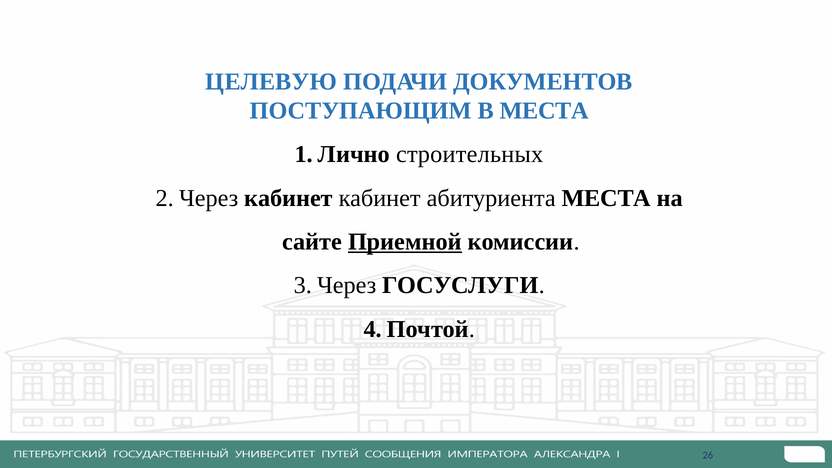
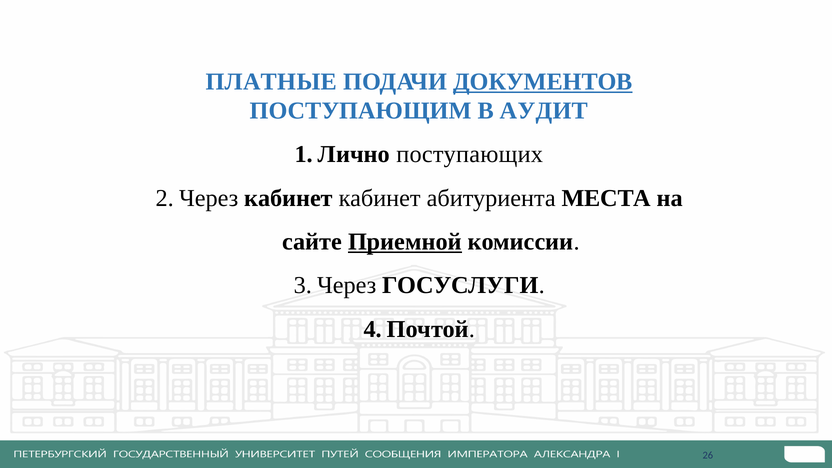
ЦЕЛЕВУЮ: ЦЕЛЕВУЮ -> ПЛАТНЫЕ (271, 82)
ДОКУМЕНТОВ underline: none -> present (543, 82)
В МЕСТА: МЕСТА -> АУДИТ (544, 111)
строительных: строительных -> поступающих (470, 154)
